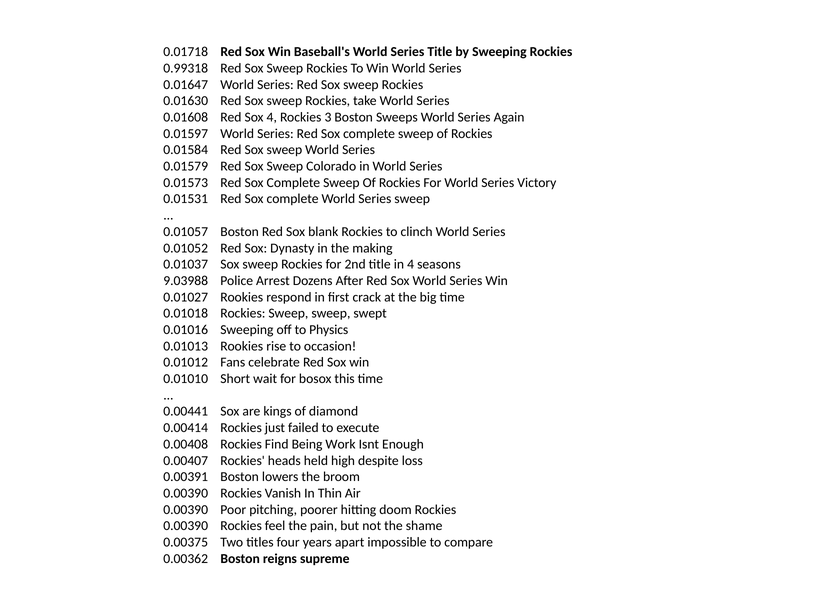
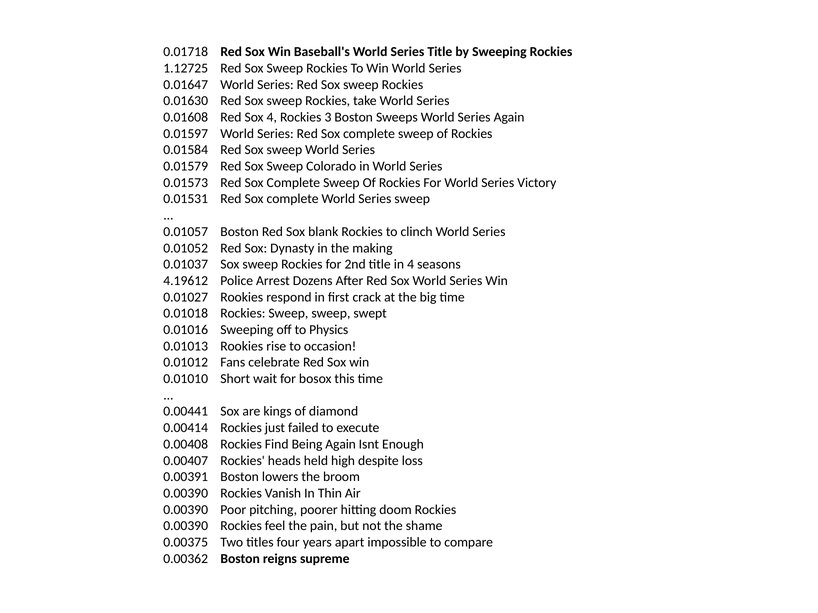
0.99318: 0.99318 -> 1.12725 (186, 68)
9.03988: 9.03988 -> 4.19612 (186, 281)
Being Work: Work -> Again (341, 445)
